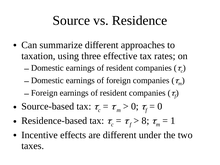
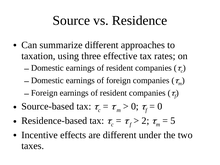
8: 8 -> 2 (145, 121)
1: 1 -> 5 (173, 121)
